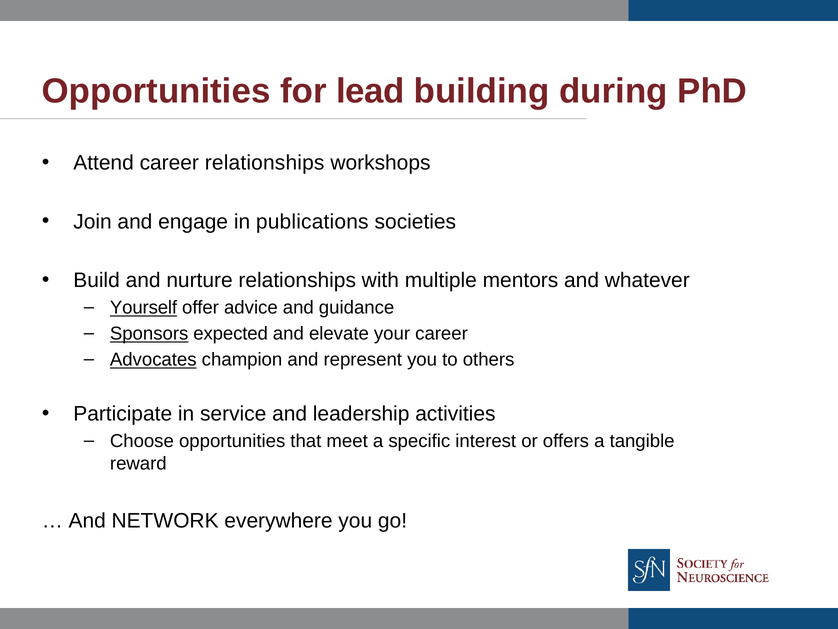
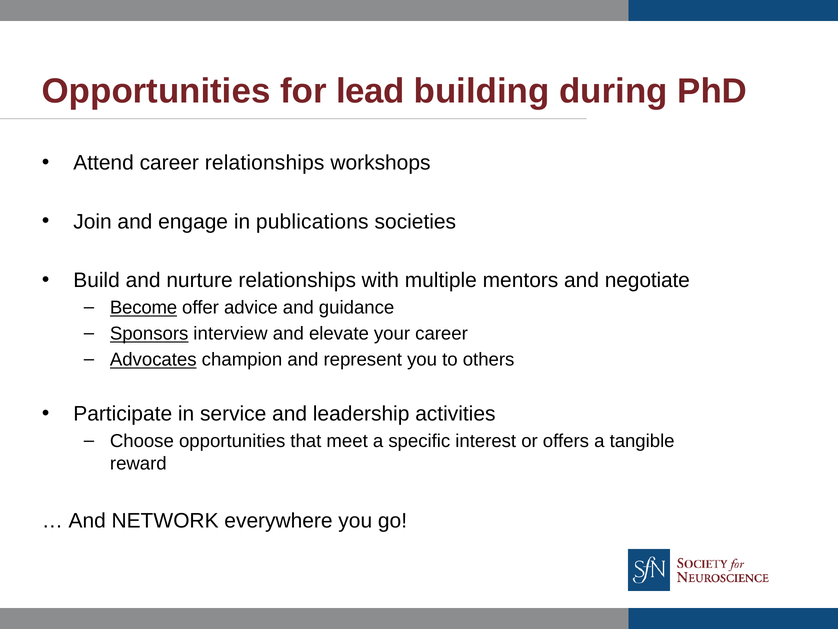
whatever: whatever -> negotiate (647, 280)
Yourself: Yourself -> Become (144, 307)
expected: expected -> interview (230, 333)
